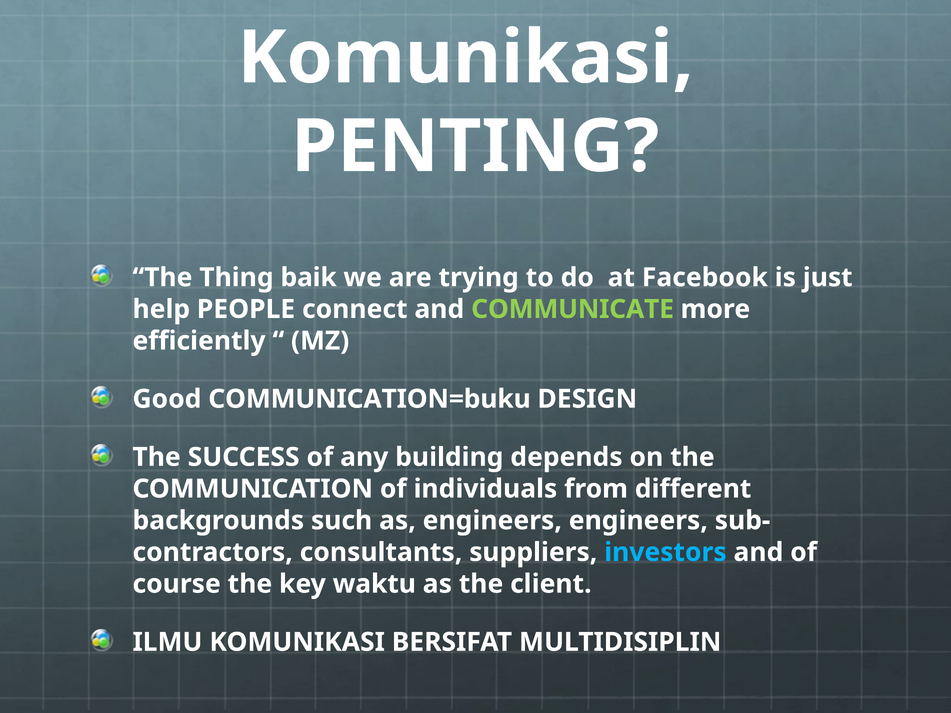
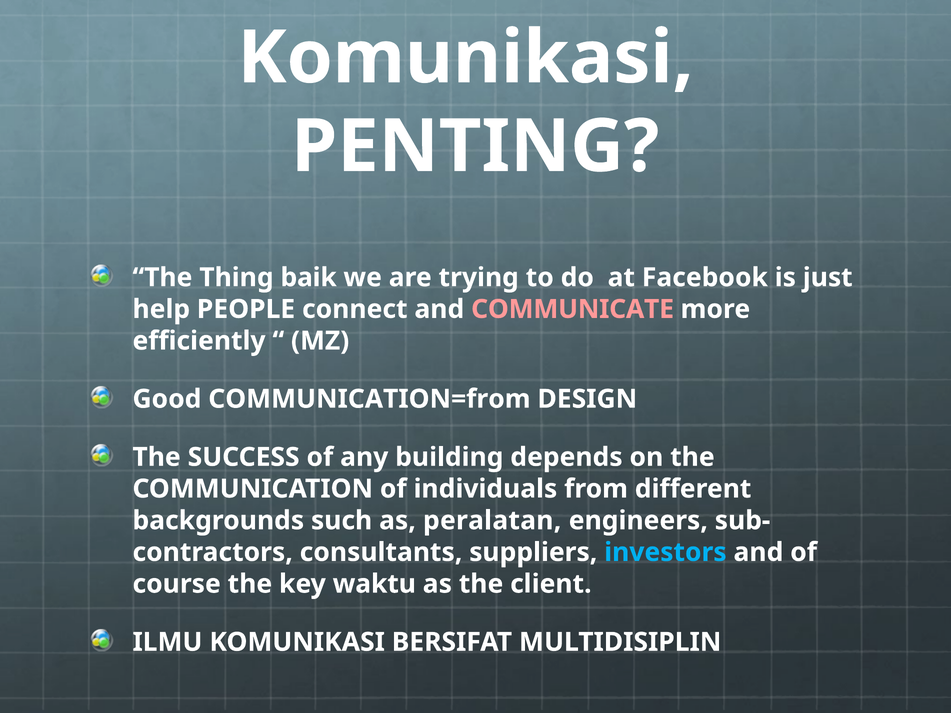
COMMUNICATE colour: light green -> pink (573, 309)
COMMUNICATION=buku: COMMUNICATION=buku -> COMMUNICATION=from (369, 399)
as engineers: engineers -> peralatan (492, 521)
